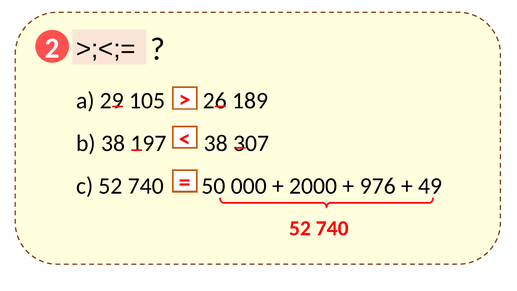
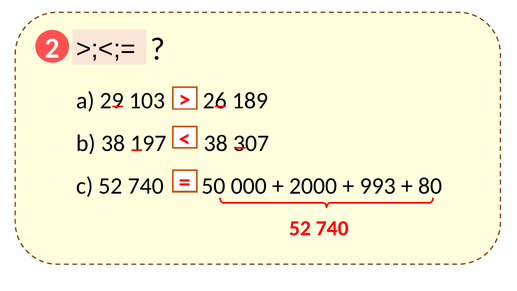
105: 105 -> 103 (147, 101)
976: 976 -> 993 (378, 186)
49: 49 -> 80 (430, 186)
